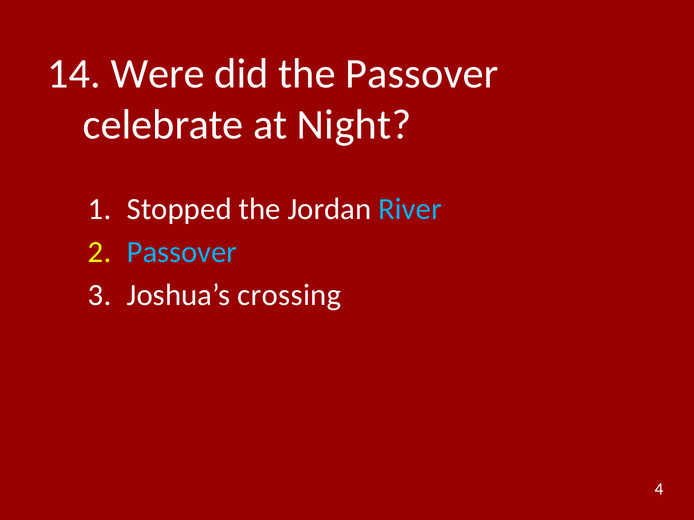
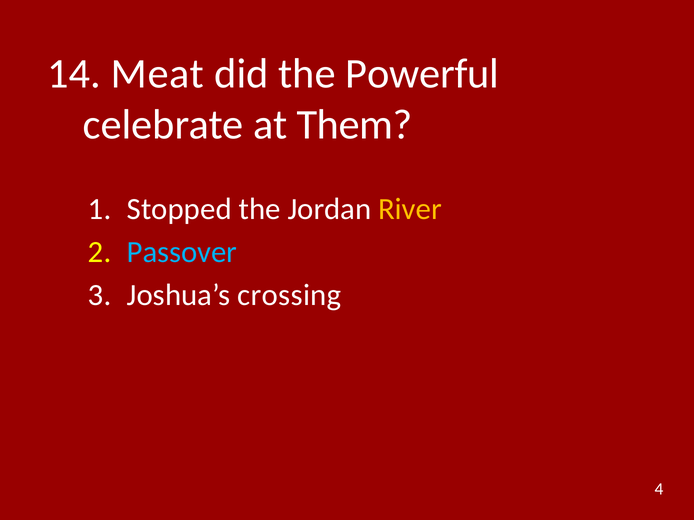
Were: Were -> Meat (157, 74)
the Passover: Passover -> Powerful (422, 74)
Night: Night -> Them (355, 125)
River colour: light blue -> yellow (410, 209)
